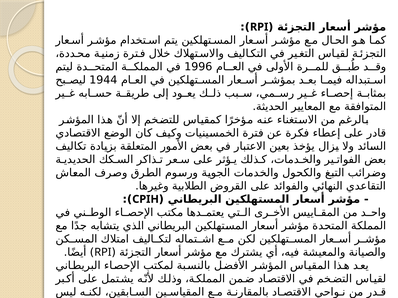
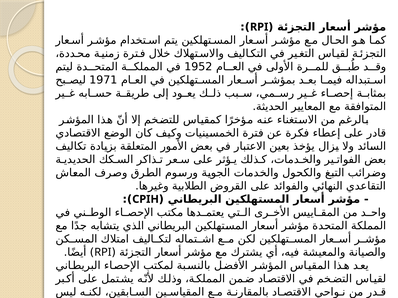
1996: 1996 -> 1952 (198, 67)
1944: 1944 -> 1971 (103, 80)
